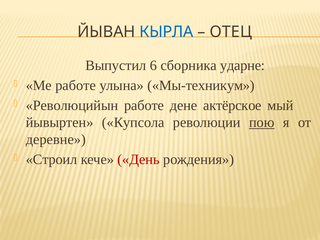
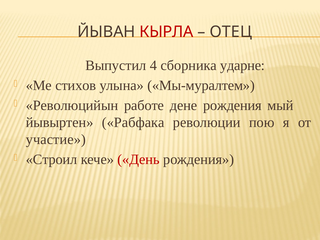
КЫРЛА colour: blue -> red (166, 32)
6: 6 -> 4 (153, 66)
Ме работе: работе -> стихов (76, 85)
Мы-техникум: Мы-техникум -> Мы-муралтем (201, 85)
дене актёрское: актёрское -> рождения (232, 105)
Купсола: Купсола -> Рабфака (133, 122)
пою underline: present -> none (262, 122)
деревне: деревне -> участие (56, 140)
